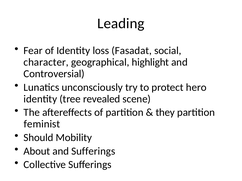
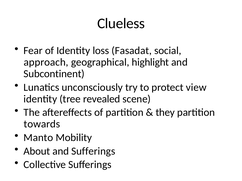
Leading: Leading -> Clueless (121, 23)
character: character -> approach (46, 62)
Controversial: Controversial -> Subcontinent (54, 74)
hero: hero -> view (196, 88)
feminist: feminist -> towards (42, 124)
Should: Should -> Manto (38, 138)
